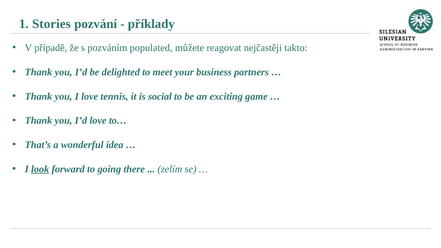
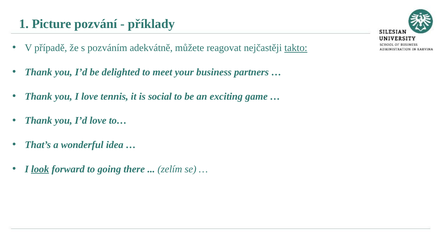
Stories: Stories -> Picture (52, 24)
populated: populated -> adekvátně (151, 48)
takto underline: none -> present (296, 48)
